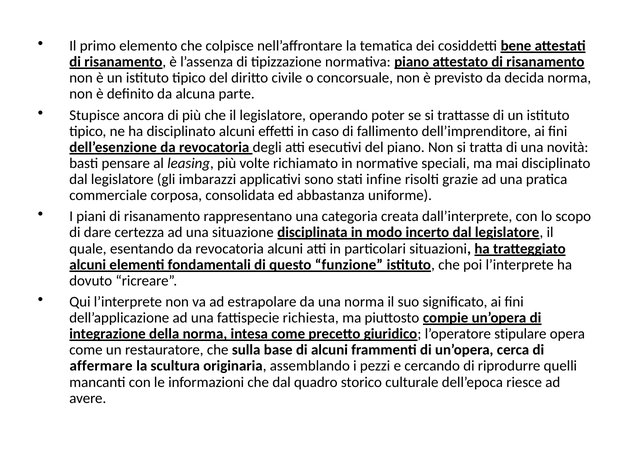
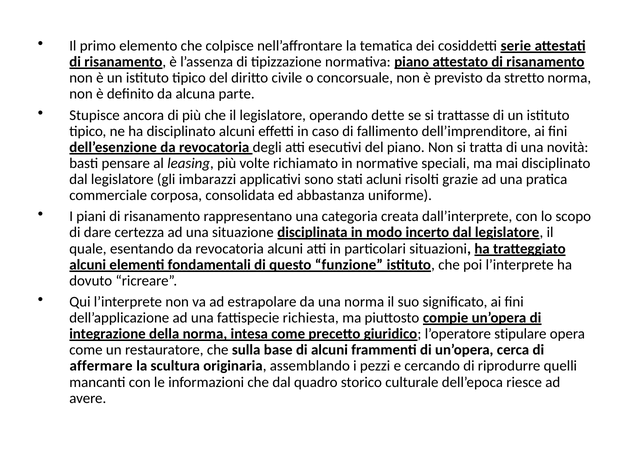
bene: bene -> serie (516, 46)
decida: decida -> stretto (524, 78)
poter: poter -> dette (388, 115)
infine: infine -> acluni (384, 180)
